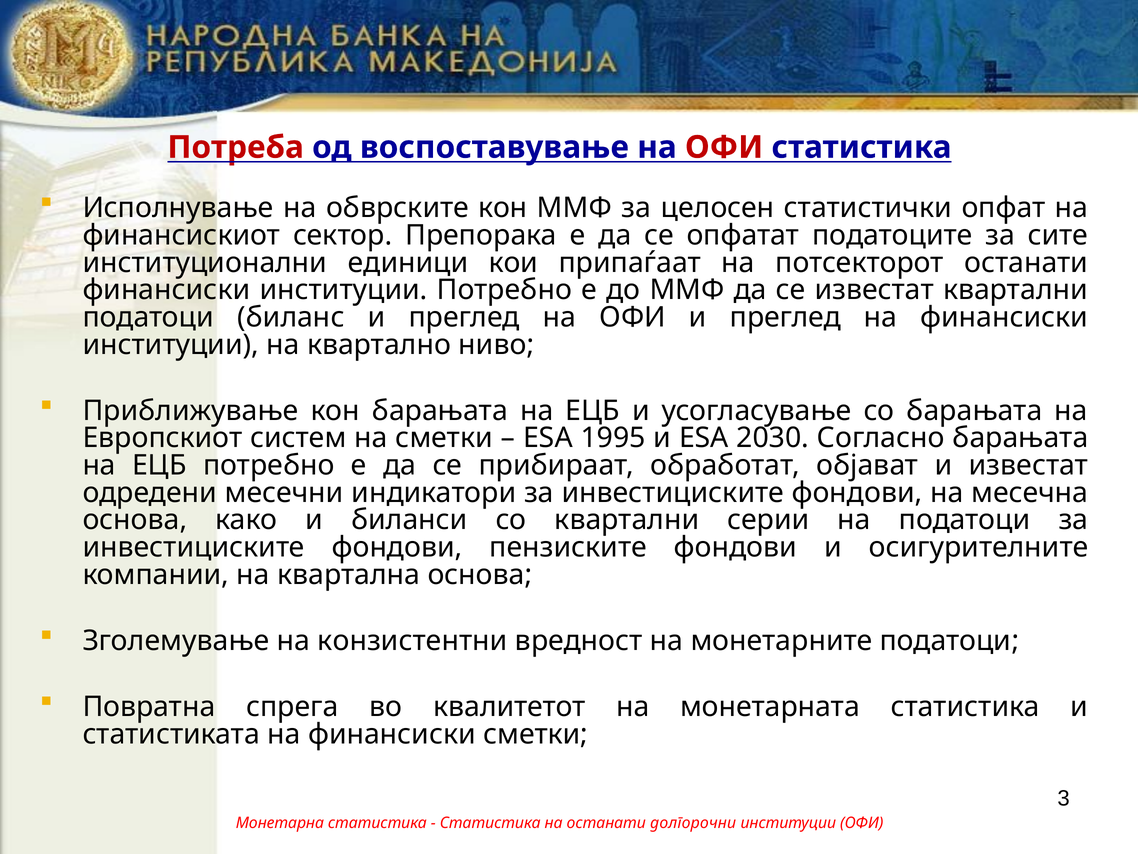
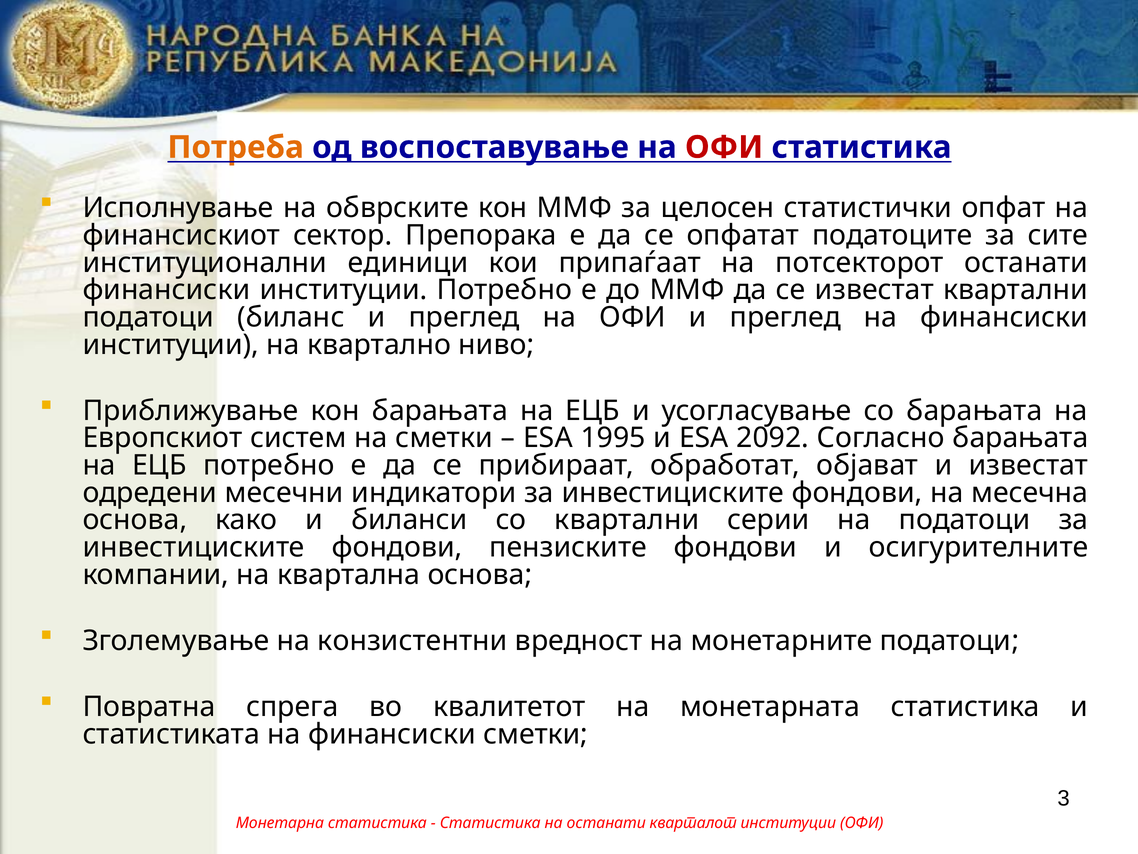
Потреба colour: red -> orange (236, 147)
2030: 2030 -> 2092 (773, 438)
долгорочни: долгорочни -> кварталот (693, 822)
